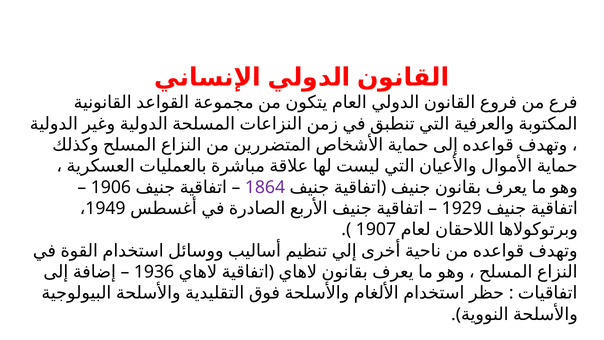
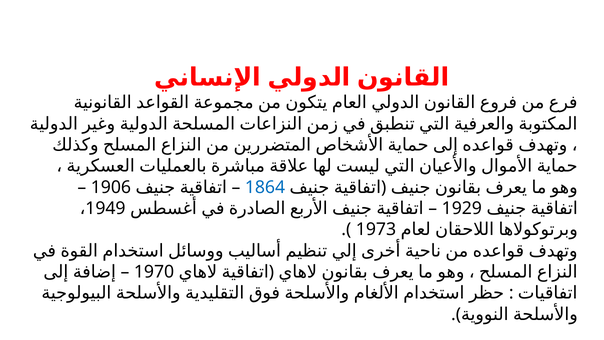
1864 colour: purple -> blue (265, 187)
1907: 1907 -> 1973 (376, 229)
1936: 1936 -> 1970 (154, 272)
